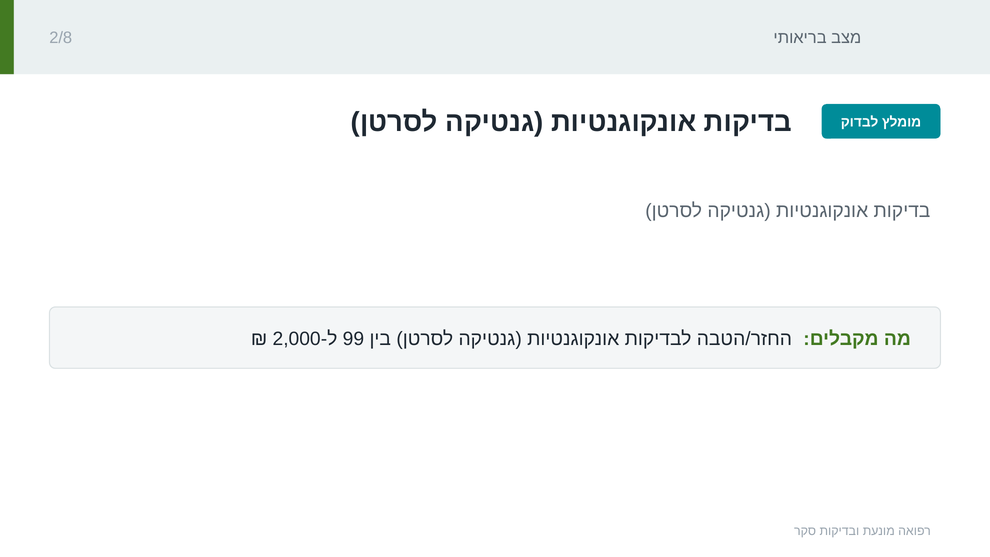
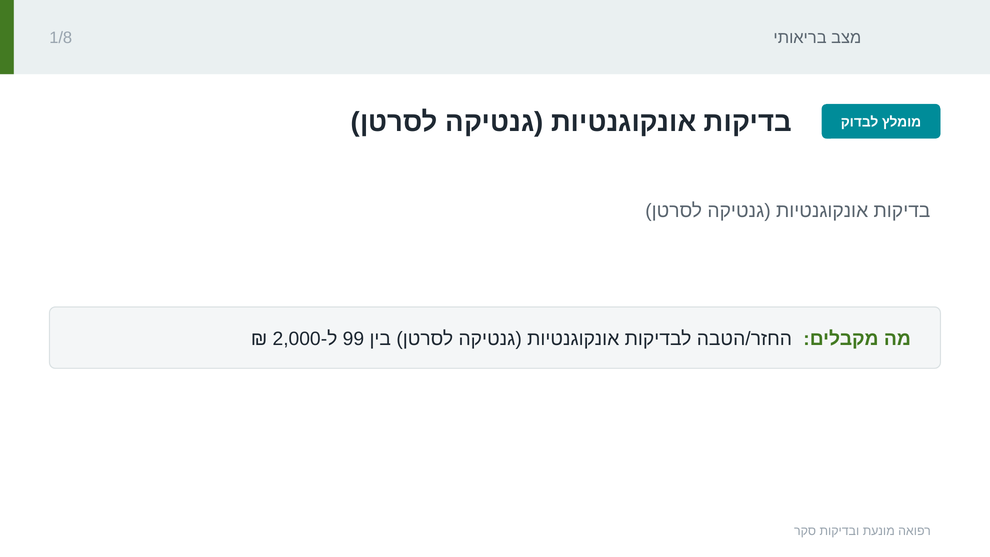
2/8: 2/8 -> 1/8 (61, 38)
